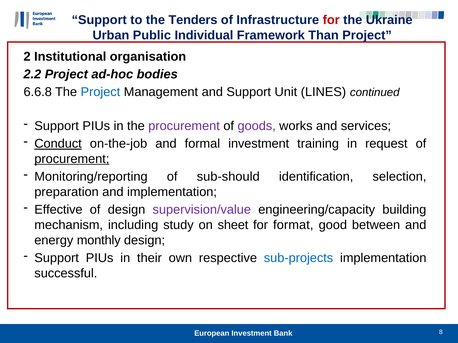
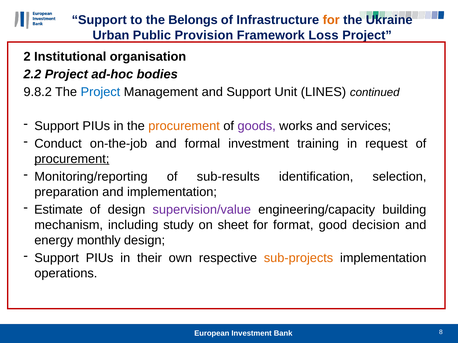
Tenders: Tenders -> Belongs (193, 20)
for colour: red -> orange (331, 20)
Individual: Individual -> Provision (204, 35)
Than: Than -> Loss (323, 35)
6.6.8: 6.6.8 -> 9.8.2 (38, 92)
procurement colour: purple -> orange (184, 126)
Conduct underline: present -> none (58, 144)
sub-should: sub-should -> sub-results (228, 177)
Effective: Effective -> Estimate (59, 210)
between: between -> decision (376, 225)
sub-projects colour: blue -> orange (299, 258)
successful: successful -> operations (66, 274)
